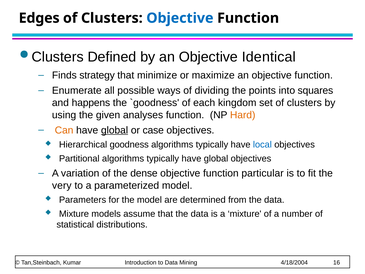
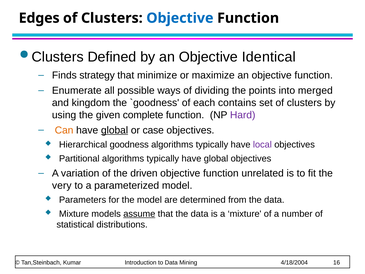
squares: squares -> merged (315, 91)
happens: happens -> kingdom (91, 103)
kingdom: kingdom -> contains (237, 103)
analyses: analyses -> complete (143, 115)
Hard colour: orange -> purple (243, 115)
local colour: blue -> purple (262, 144)
dense: dense -> driven (144, 173)
particular: particular -> unrelated (263, 173)
assume underline: none -> present (139, 214)
